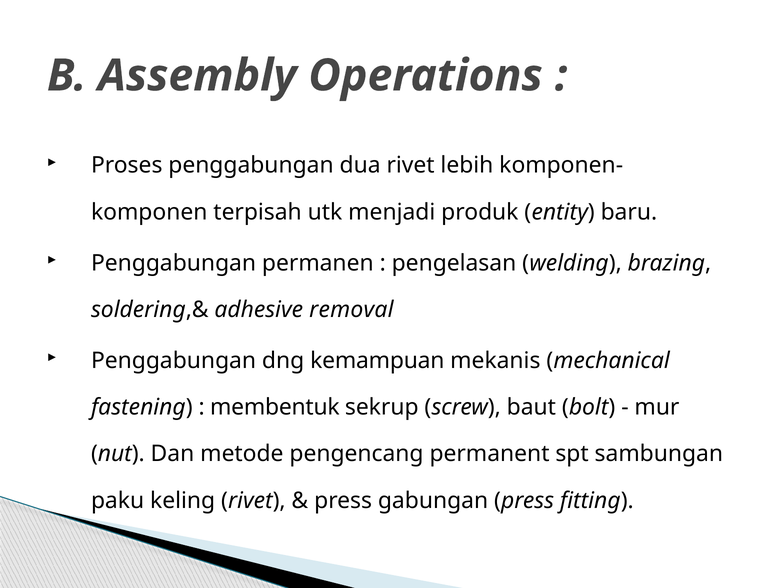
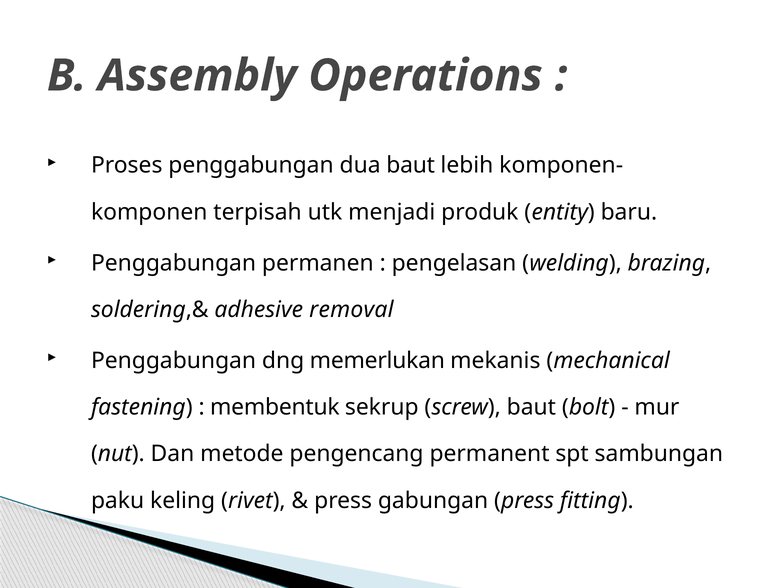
dua rivet: rivet -> baut (411, 165)
kemampuan: kemampuan -> memerlukan (377, 361)
